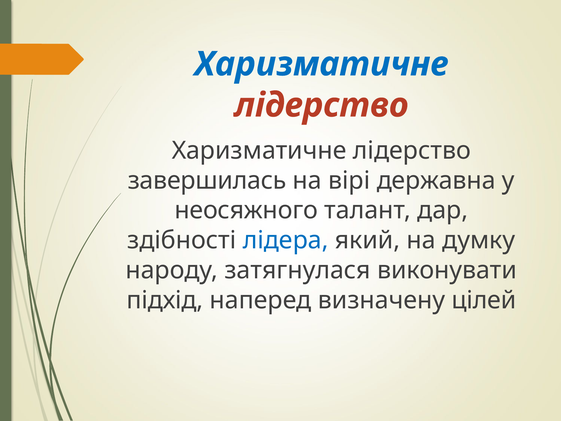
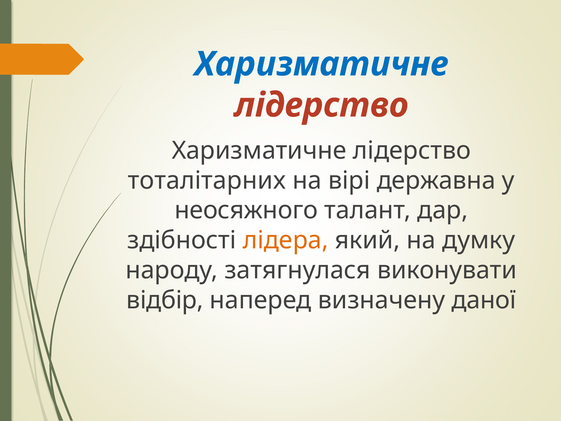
завершилась: завершилась -> тоталітарних (207, 180)
лідера colour: blue -> orange (286, 240)
підхід: підхід -> відбір (165, 300)
цілей: цілей -> даної (484, 300)
